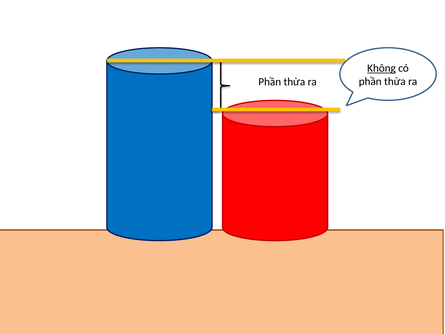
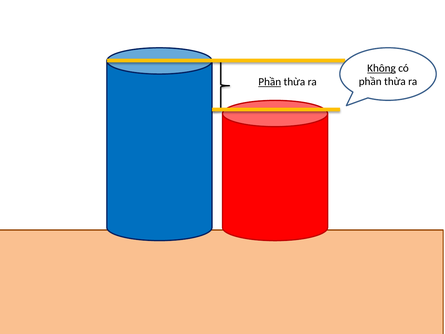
Phần underline: none -> present (270, 82)
